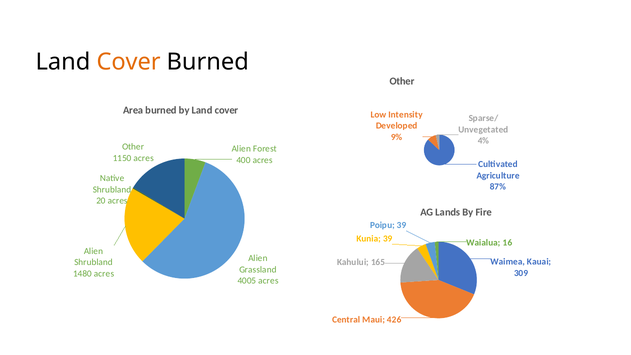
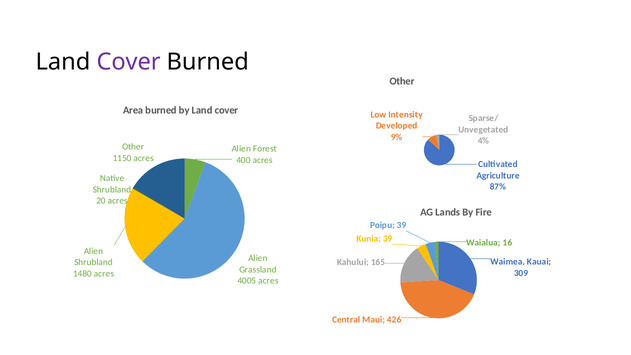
Cover colour: orange -> purple (129, 62)
